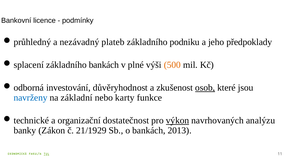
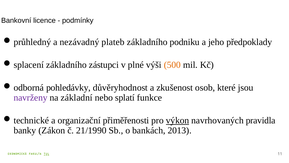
základního bankách: bankách -> zástupci (104, 65)
investování: investování -> pohledávky (68, 87)
osob underline: present -> none (205, 87)
navrženy colour: blue -> purple (31, 97)
karty: karty -> splatí (125, 97)
dostatečnost: dostatečnost -> přiměřenosti (126, 120)
analýzu: analýzu -> pravidla (261, 120)
21/1929: 21/1929 -> 21/1990 (91, 130)
